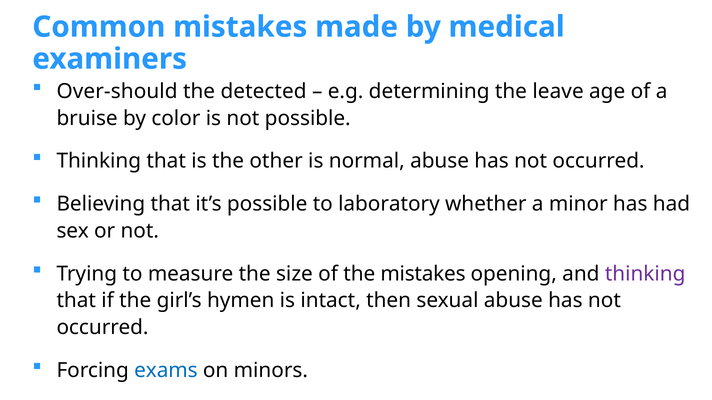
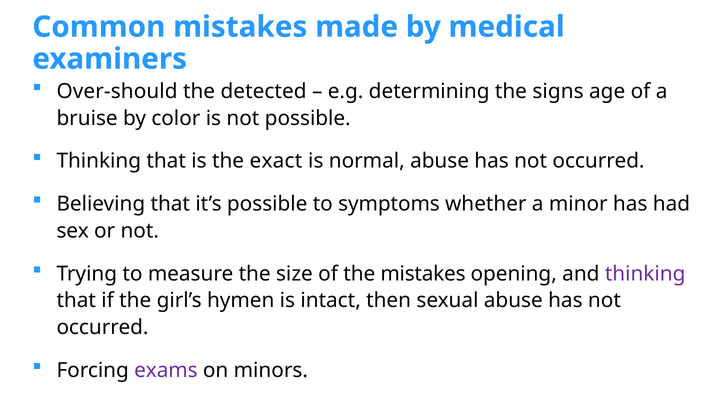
leave: leave -> signs (558, 92)
other: other -> exact (276, 161)
laboratory: laboratory -> symptoms (389, 204)
exams colour: blue -> purple (166, 371)
